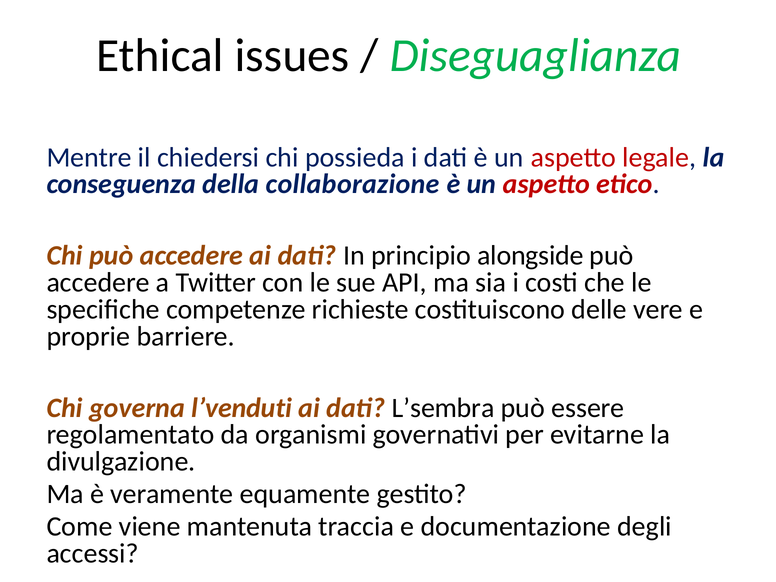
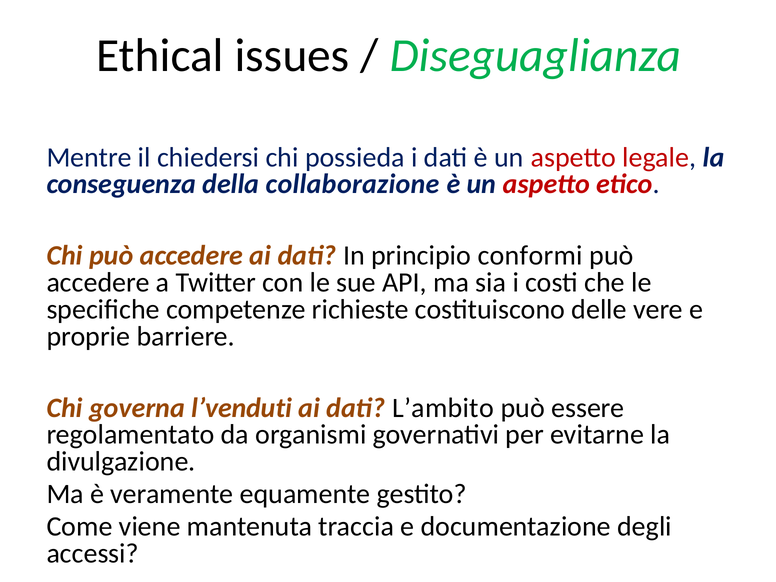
alongside: alongside -> conformi (530, 256)
L’sembra: L’sembra -> L’ambito (443, 408)
